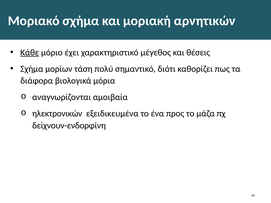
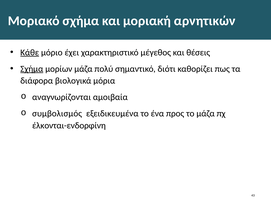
Σχήμα underline: none -> present (32, 69)
μορίων τάση: τάση -> μάζα (83, 69)
ηλεκτρονικών: ηλεκτρονικών -> συμβολισμός (57, 114)
δείχνουν-ενδορφίνη: δείχνουν-ενδορφίνη -> έλκονται-ενδορφίνη (69, 126)
